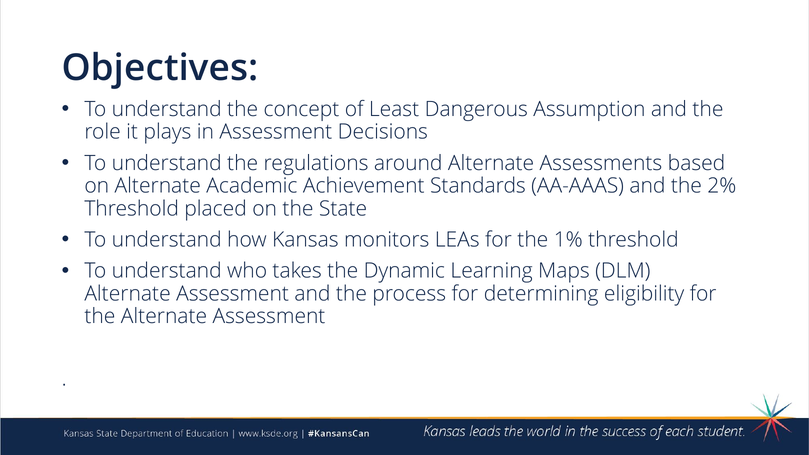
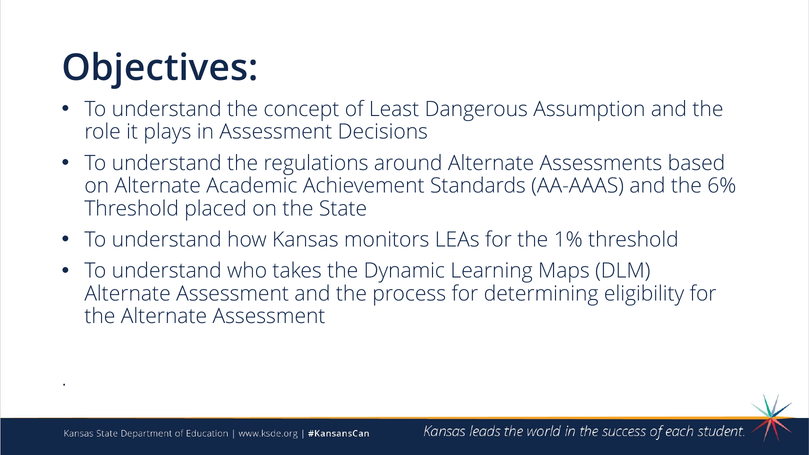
2%: 2% -> 6% (722, 186)
